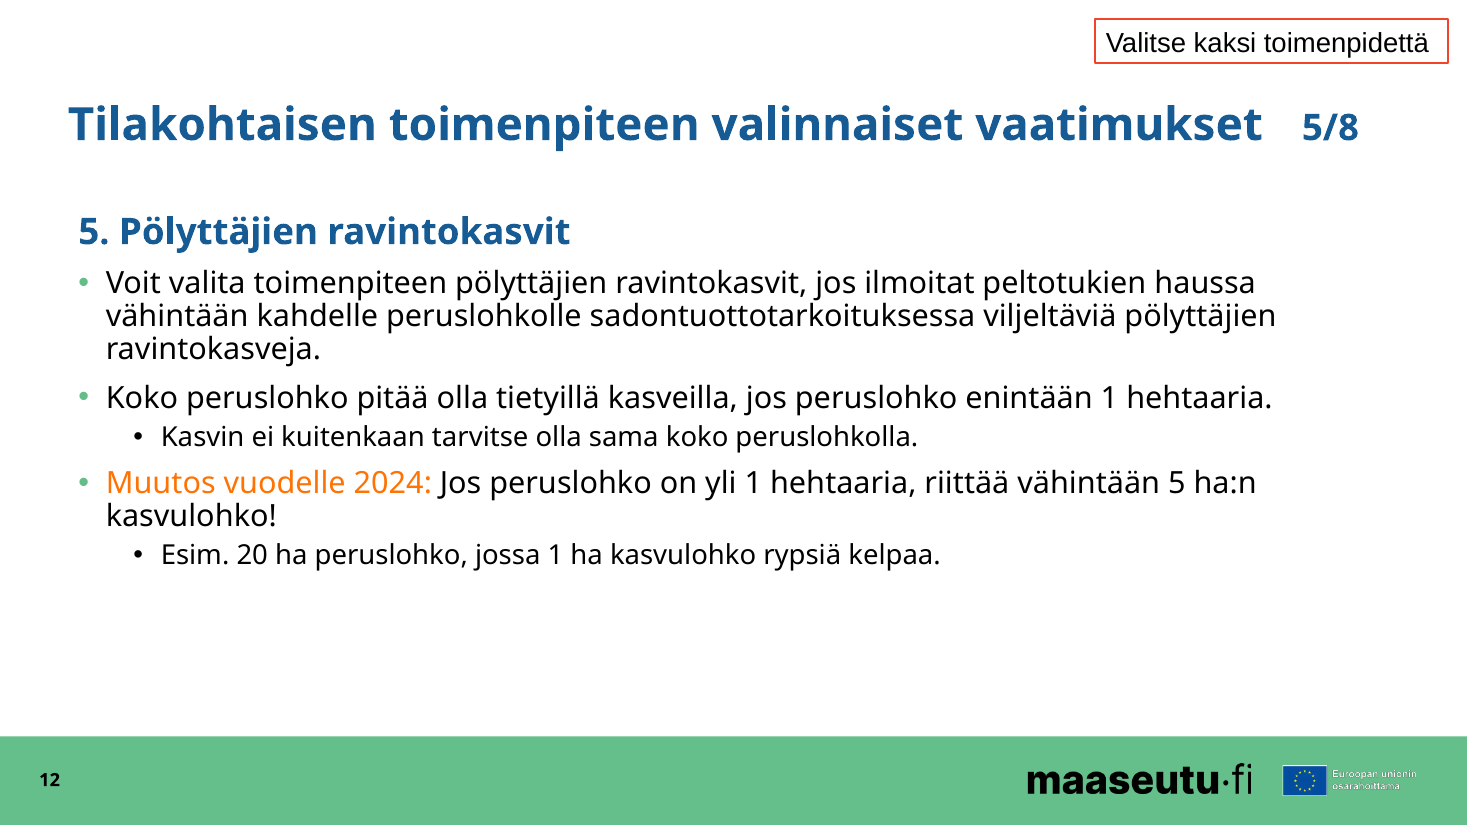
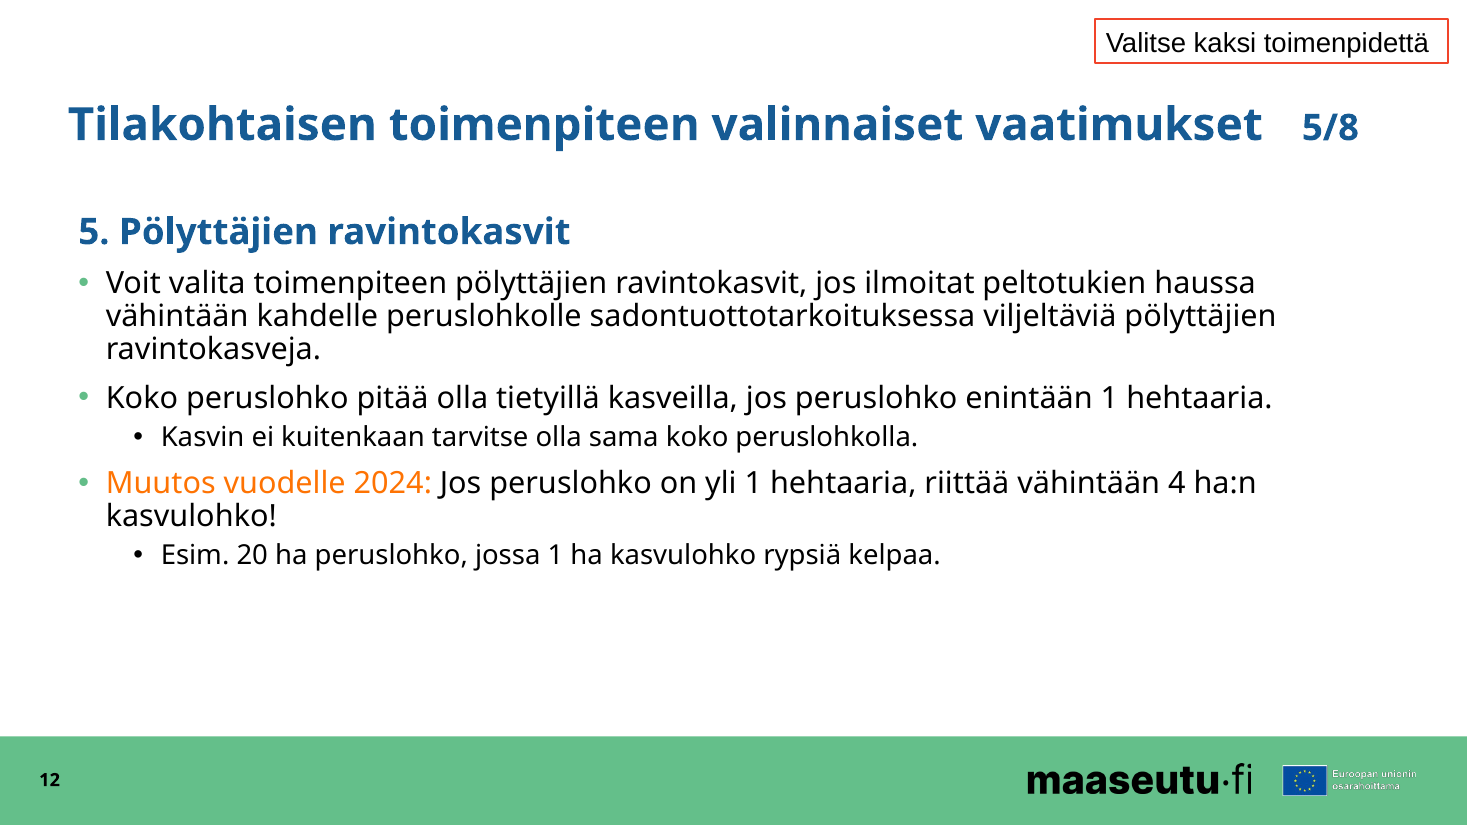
vähintään 5: 5 -> 4 (1177, 484)
